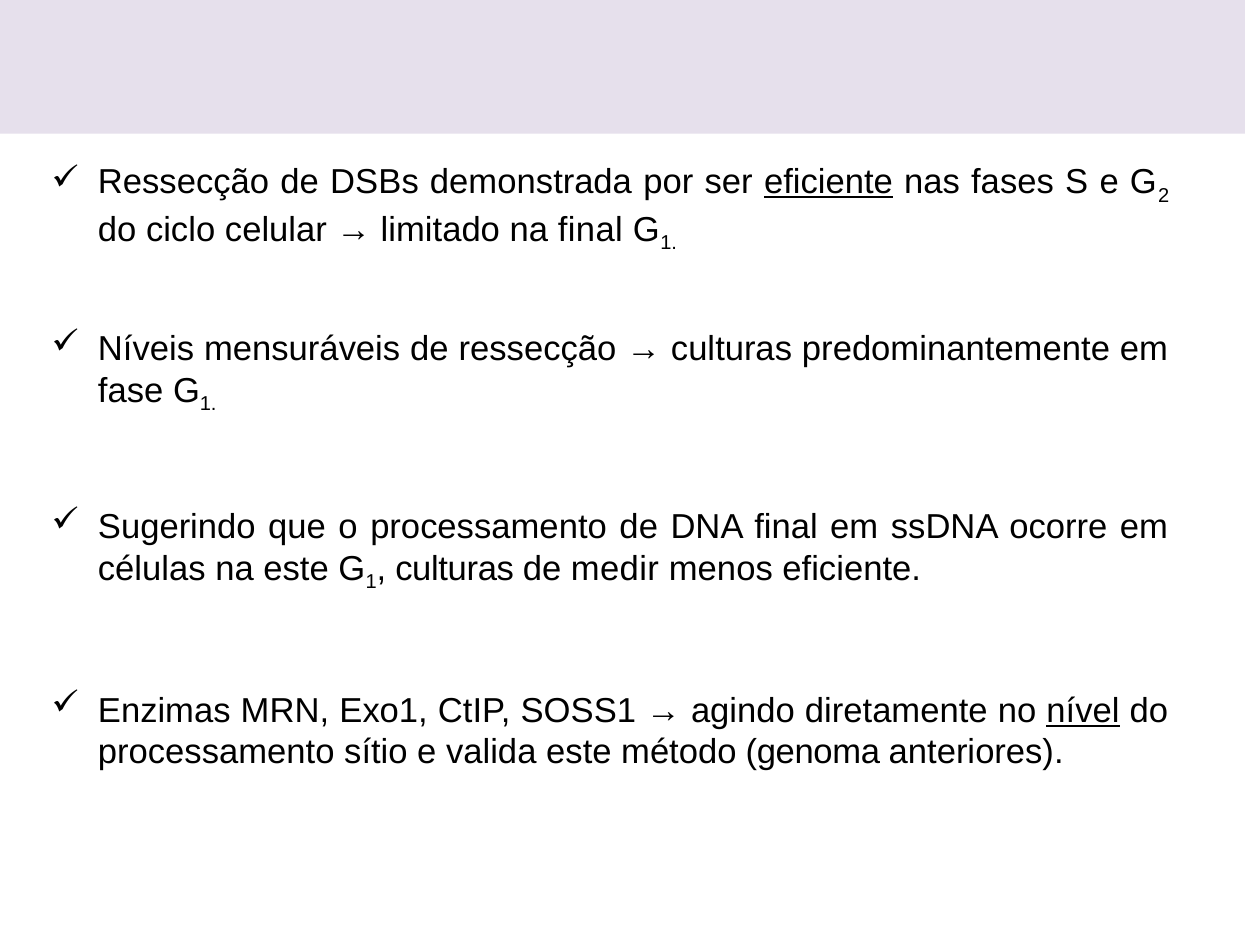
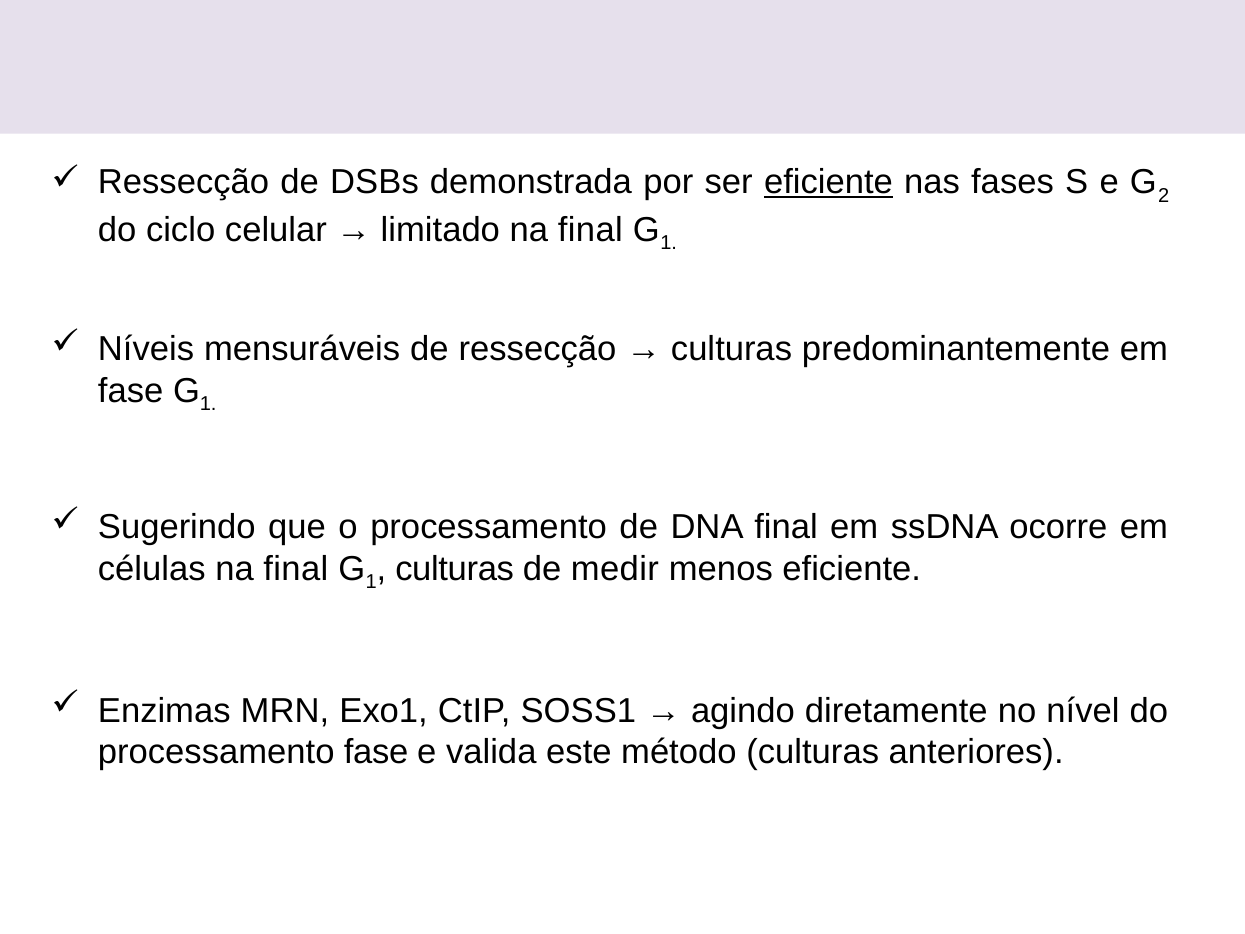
células na este: este -> final (296, 569)
nível underline: present -> none (1083, 711)
processamento sítio: sítio -> fase (376, 752)
método genoma: genoma -> culturas (813, 752)
